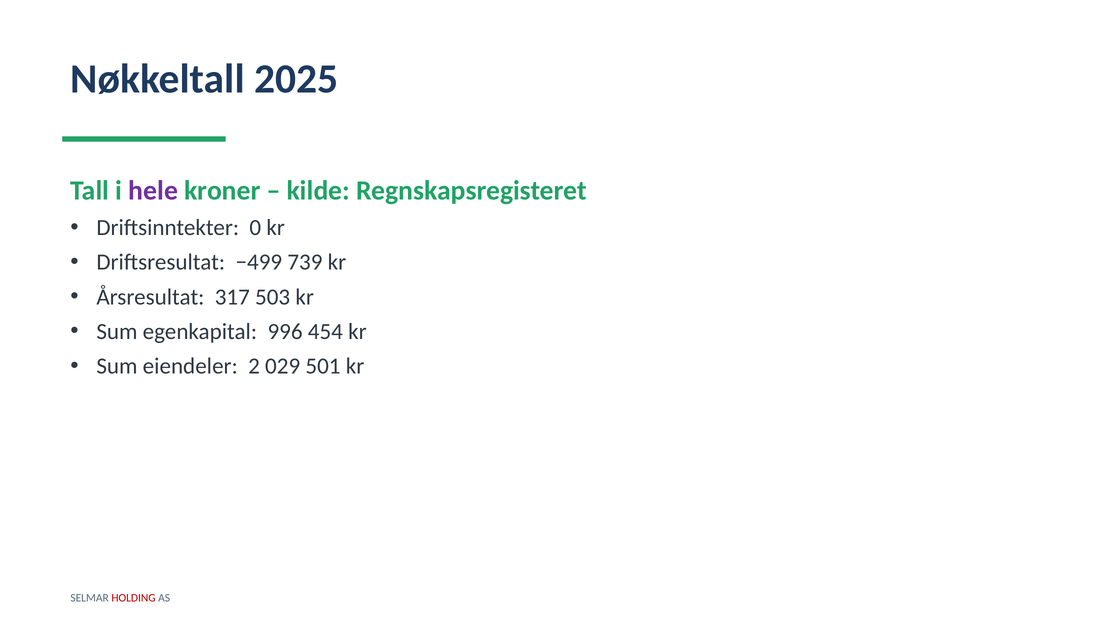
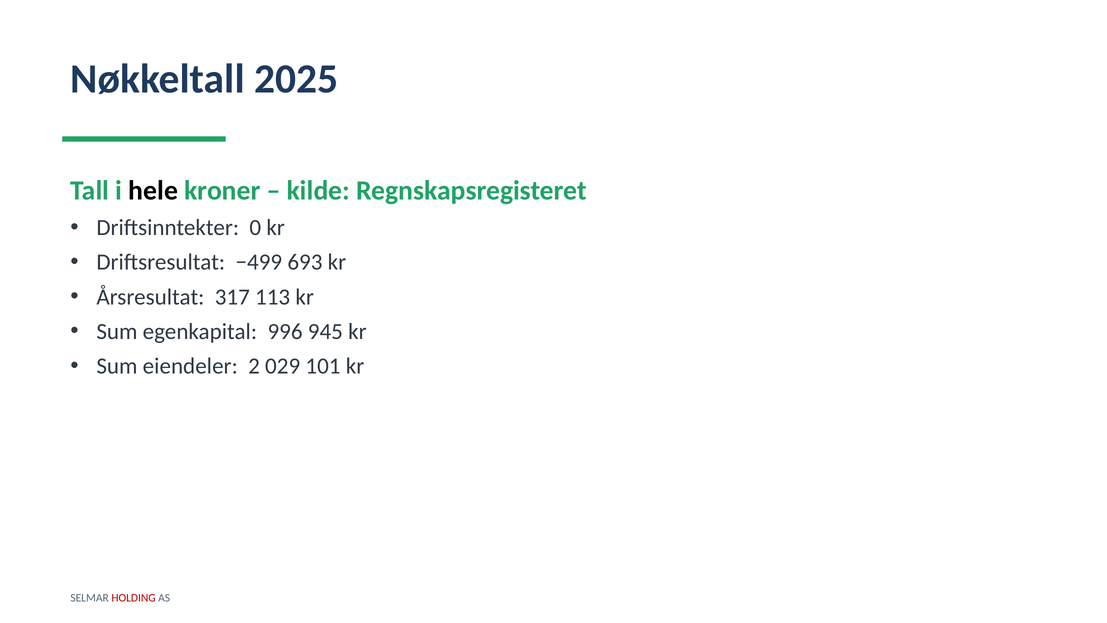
hele colour: purple -> black (153, 191)
739: 739 -> 693 (305, 262)
503: 503 -> 113 (273, 297)
454: 454 -> 945 (325, 331)
501: 501 -> 101 (323, 366)
